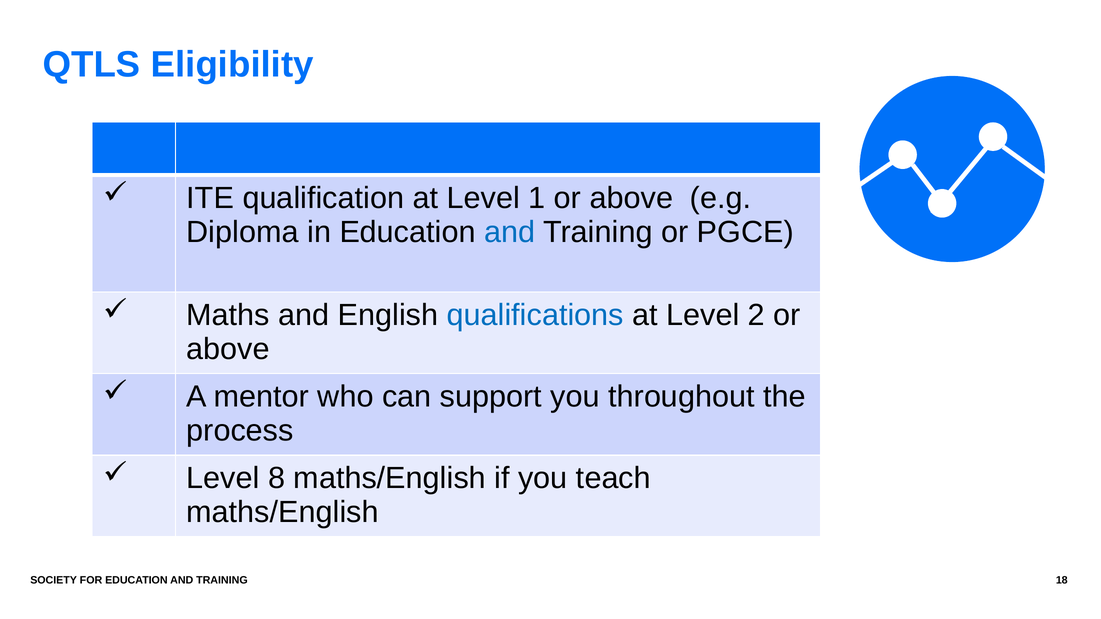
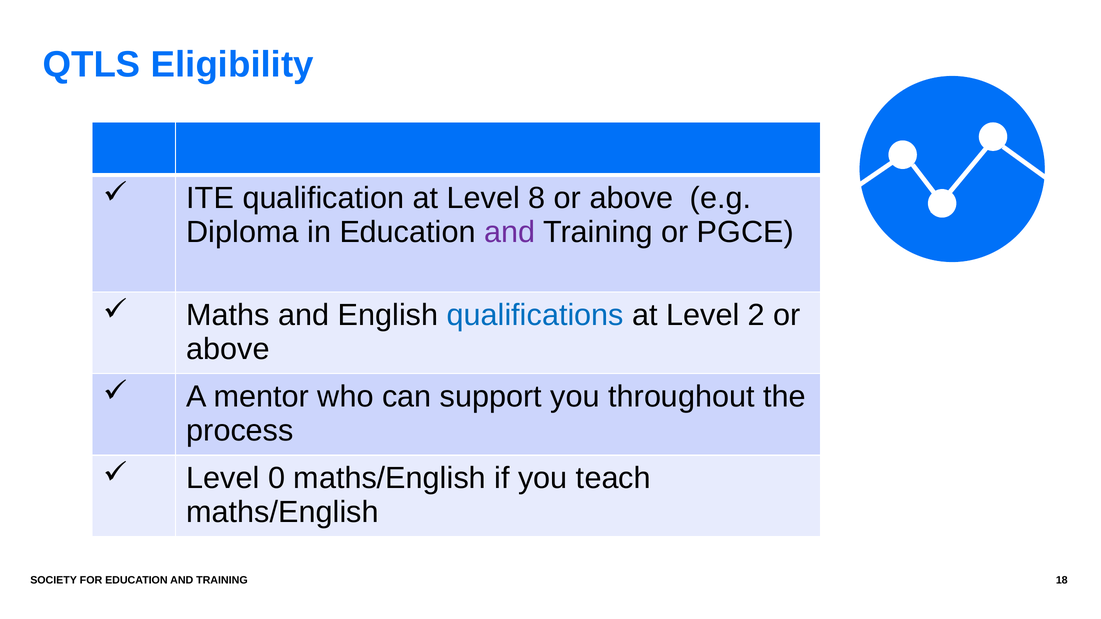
1: 1 -> 8 (537, 198)
and colour: blue -> purple (510, 232)
8: 8 -> 0 (277, 478)
